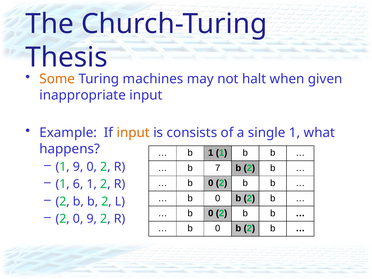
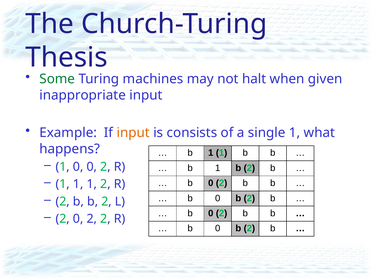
Some colour: orange -> green (57, 79)
1 9: 9 -> 0 (78, 167)
7: 7 -> 1 (218, 168)
6: 6 -> 1 (78, 184)
2 0 9: 9 -> 2 (92, 219)
